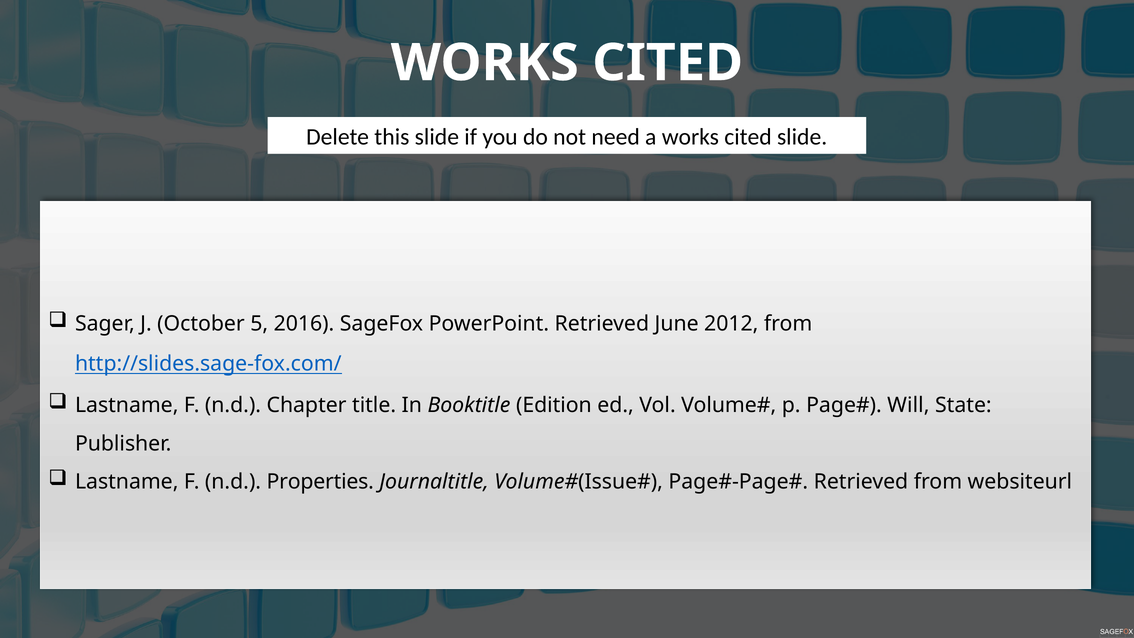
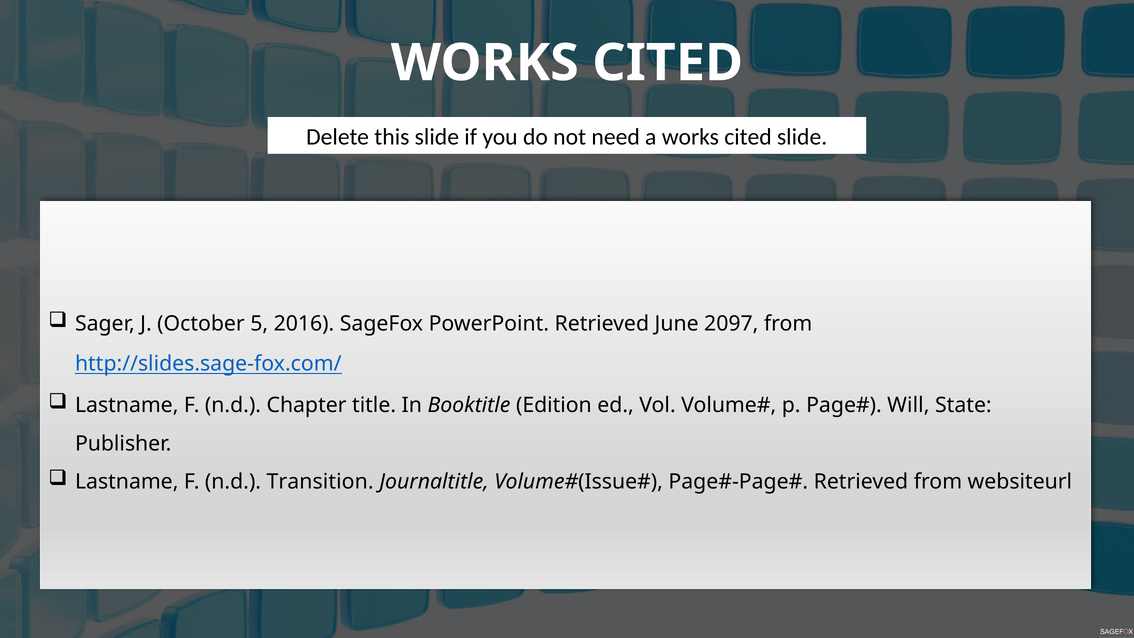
2012: 2012 -> 2097 (731, 324)
Properties: Properties -> Transition (320, 482)
